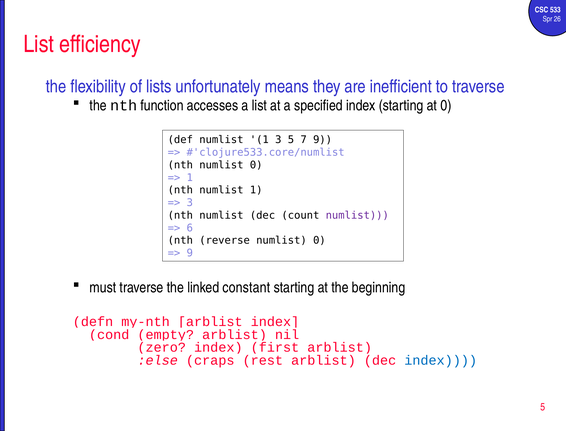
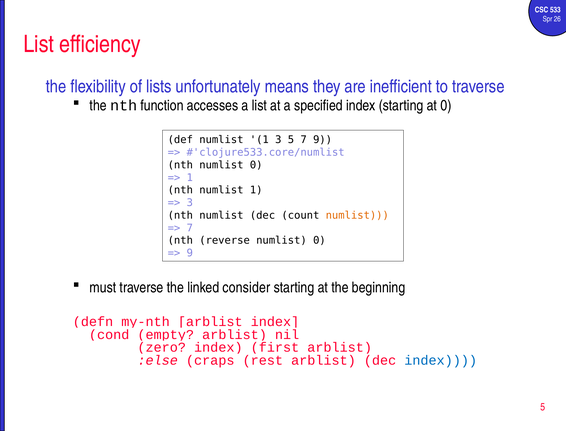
numlist colour: purple -> orange (357, 215)
6: 6 -> 7 (190, 228)
constant: constant -> consider (246, 288)
